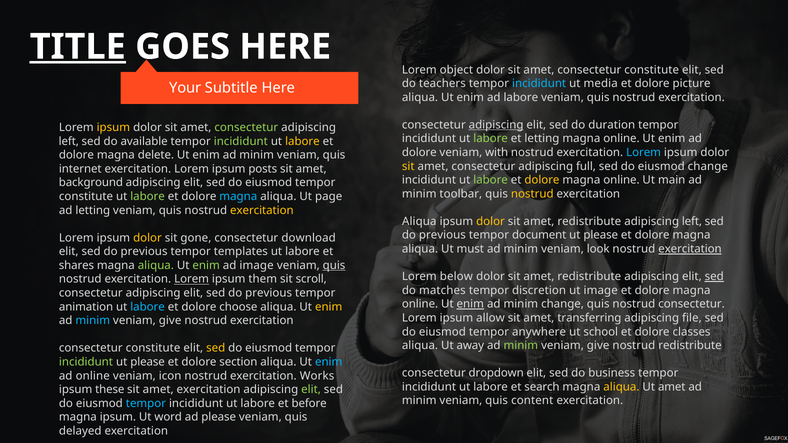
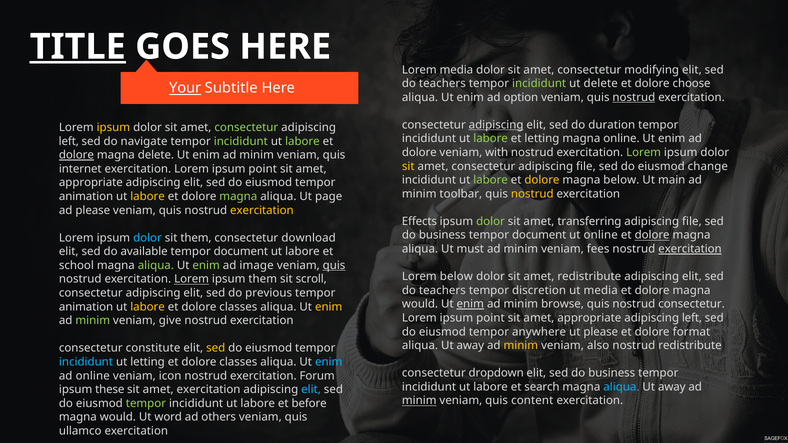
Lorem object: object -> media (456, 70)
amet consectetur constitute: constitute -> modifying (652, 70)
incididunt colour: light blue -> light green (539, 84)
ut media: media -> delete (601, 84)
picture: picture -> choose (692, 84)
Your underline: none -> present (185, 88)
ad labore: labore -> option (521, 97)
nostrud underline: none -> present (634, 97)
available: available -> navigate (144, 141)
labore colour: yellow -> light green (302, 141)
Lorem colour: light blue -> light green (644, 153)
dolore underline: none -> present (76, 155)
consectetur adipiscing full: full -> file (586, 166)
exercitation Lorem ipsum posts: posts -> point (263, 169)
online: online -> below (621, 180)
background: background -> appropriate (91, 183)
constitute: constitute -> animation (86, 197)
labore colour: light green -> yellow (148, 197)
magna colour: light blue -> light green (238, 197)
ad letting: letting -> please (93, 210)
Aliqua: Aliqua -> Effects (419, 222)
dolor colour: yellow -> light green (491, 222)
redistribute: redistribute -> transferring (589, 222)
left: left -> file (692, 222)
previous: previous -> business (442, 235)
please: please -> online (601, 235)
dolore underline: none -> present (652, 235)
dolor colour: yellow -> light blue (147, 238)
sit gone: gone -> them (196, 238)
look: look -> fees (598, 249)
previous: previous -> available (144, 252)
templates: templates -> document (241, 252)
shares: shares -> school (76, 266)
sed underline: present -> none (714, 277)
matches: matches -> teachers (442, 291)
ut image: image -> media (601, 291)
online: online -> would (420, 304)
minim change: change -> browse (563, 304)
labore colour: light blue -> yellow (148, 307)
choose: choose -> classes (238, 307)
allow: allow -> point (490, 318)
transferring: transferring -> appropriate (589, 318)
file: file -> left (692, 318)
minim colour: light blue -> light green (93, 321)
ut school: school -> please (601, 332)
classes: classes -> format (691, 332)
minim colour: light green -> yellow (521, 346)
give: give -> also (598, 346)
incididunt colour: light green -> light blue (86, 362)
please: please -> letting (148, 362)
section: section -> classes (238, 362)
Works: Works -> Forum (317, 376)
aliqua colour: yellow -> light blue (621, 387)
amet: amet -> away (672, 387)
elit colour: light green -> light blue (311, 390)
minim underline: none -> present (419, 401)
tempor colour: light blue -> light green (146, 404)
ipsum: ipsum -> would (118, 417)
ad please: please -> others (219, 417)
delayed: delayed -> ullamco (80, 431)
